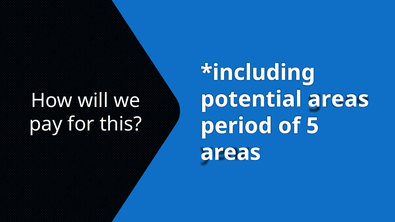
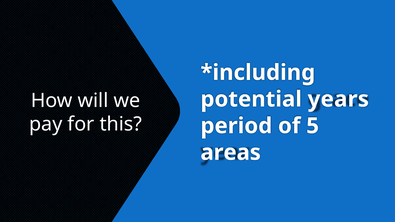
potential areas: areas -> years (338, 99)
